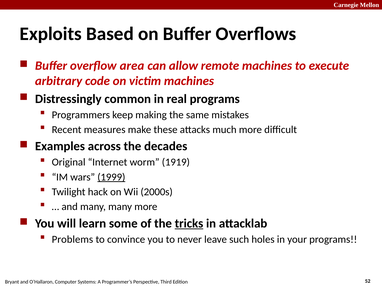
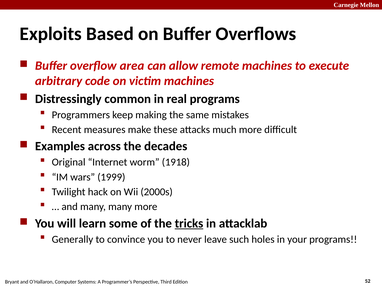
1919: 1919 -> 1918 (176, 163)
1999 underline: present -> none (111, 177)
Problems: Problems -> Generally (72, 240)
